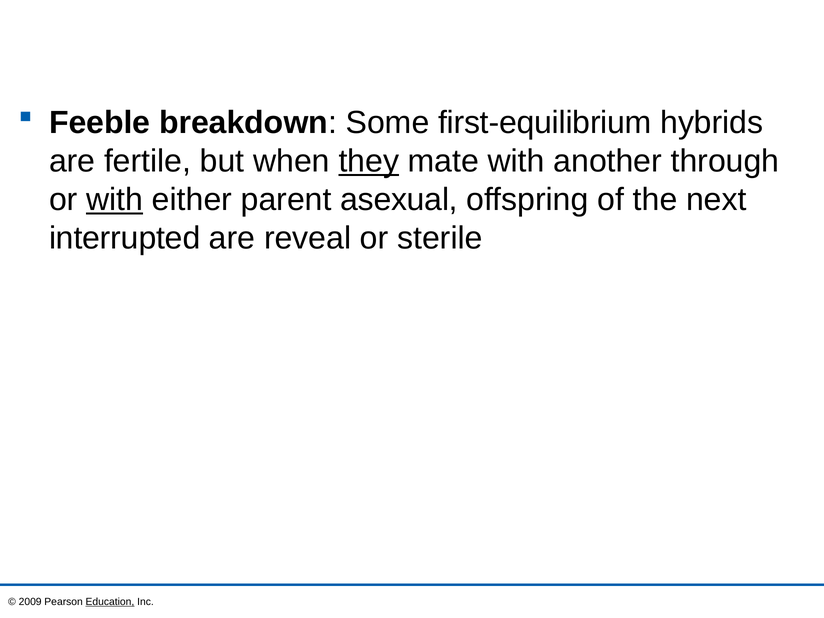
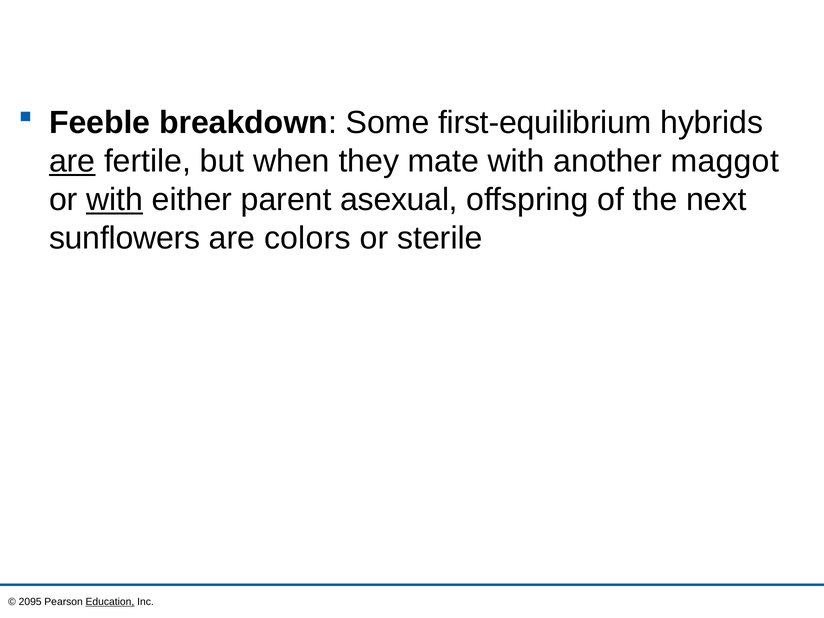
are underline: none -> present (72, 161)
they underline: present -> none (369, 161)
through: through -> maggot (725, 161)
interrupted: interrupted -> sunflowers (125, 238)
reveal: reveal -> colors (307, 238)
2009: 2009 -> 2095 (30, 602)
